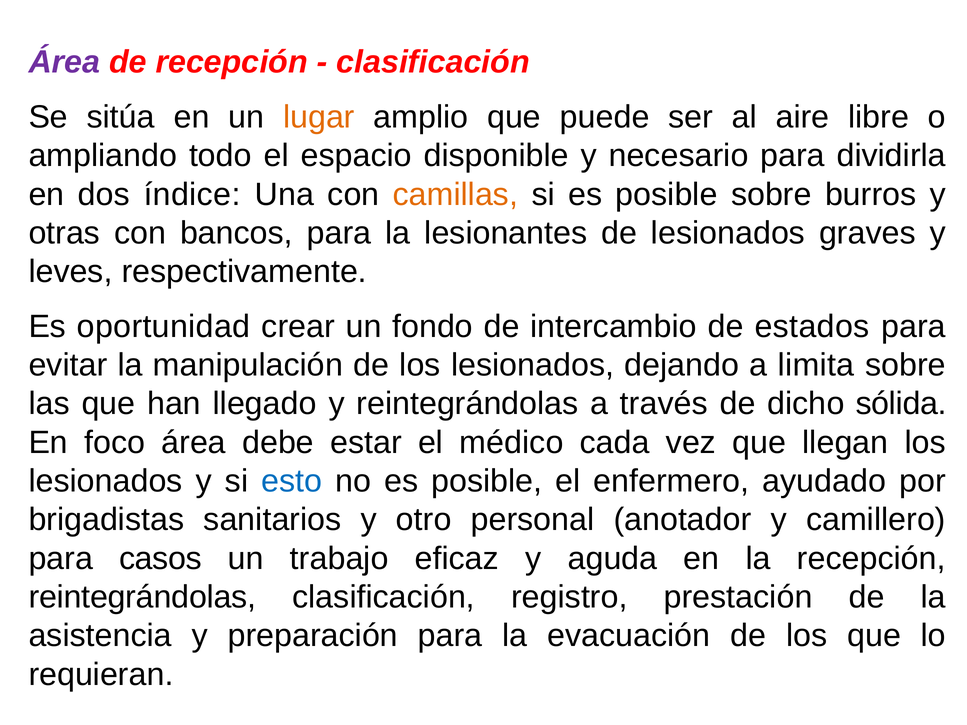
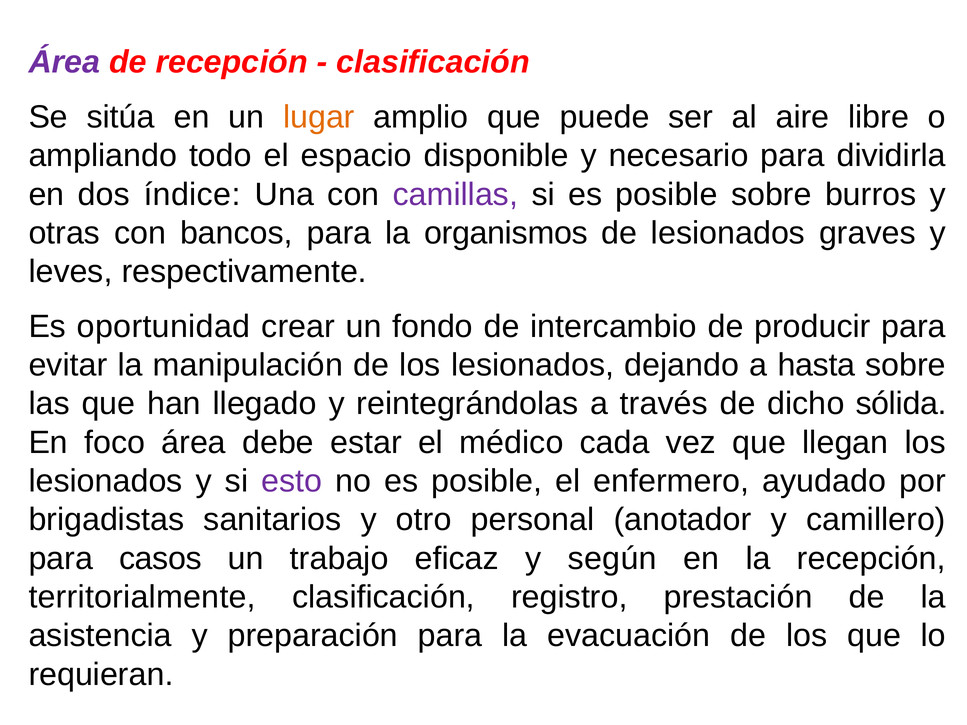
camillas colour: orange -> purple (455, 194)
lesionantes: lesionantes -> organismos (506, 233)
estados: estados -> producir (812, 327)
limita: limita -> hasta (816, 365)
esto colour: blue -> purple (292, 481)
aguda: aguda -> según (612, 559)
reintegrándolas: reintegrándolas -> territorialmente (142, 597)
